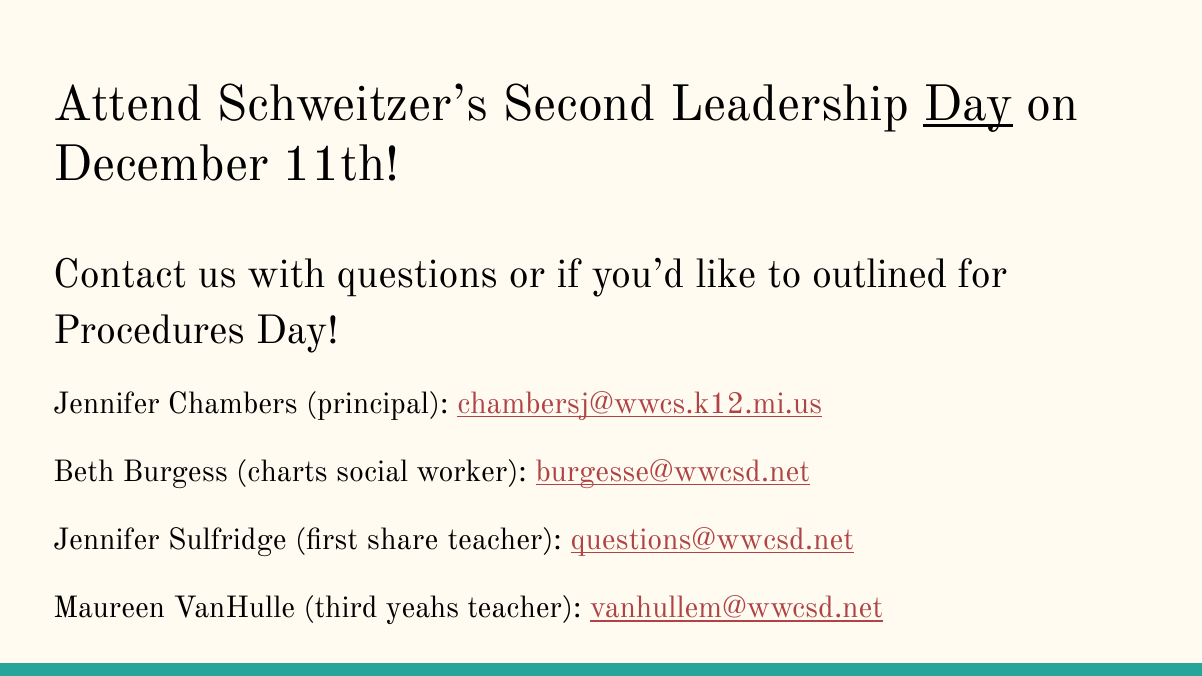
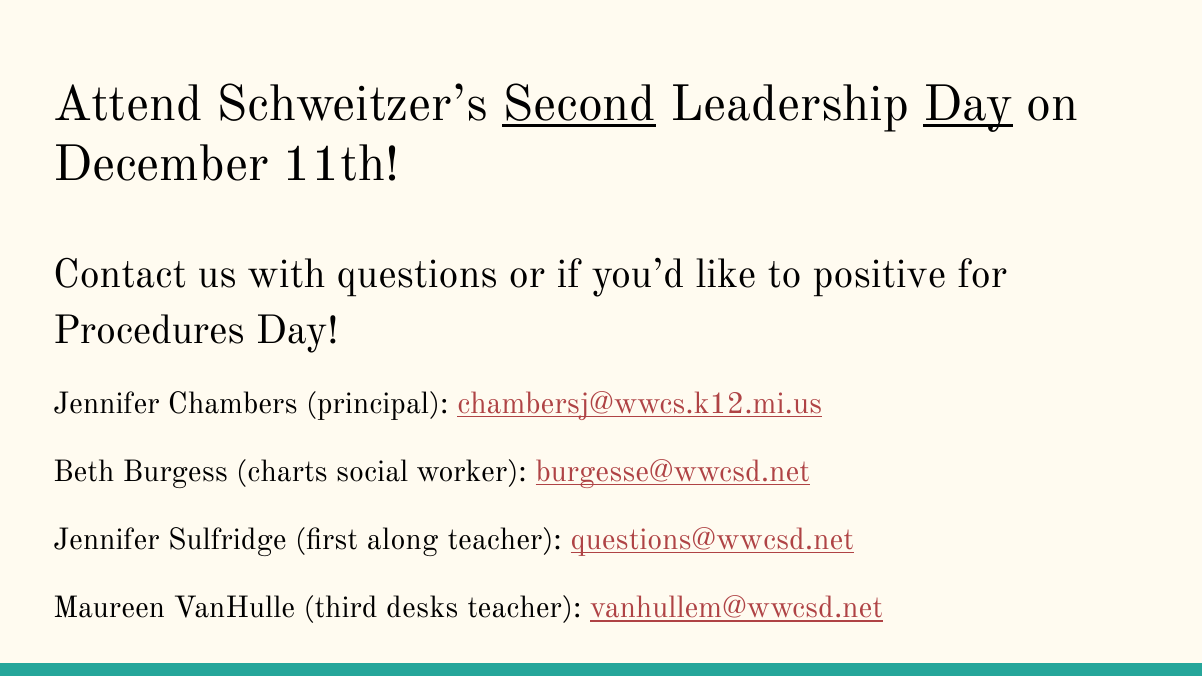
Second underline: none -> present (579, 104)
outlined: outlined -> positive (880, 275)
share: share -> along (403, 540)
yeahs: yeahs -> desks (422, 608)
